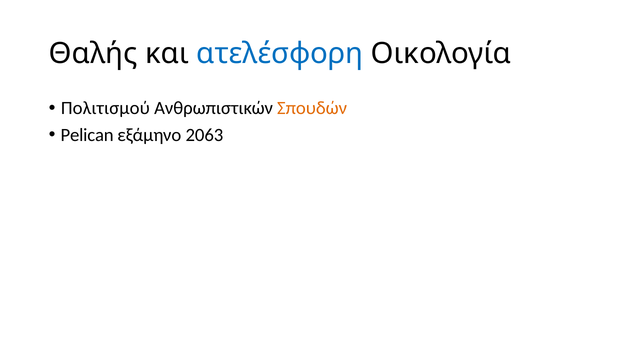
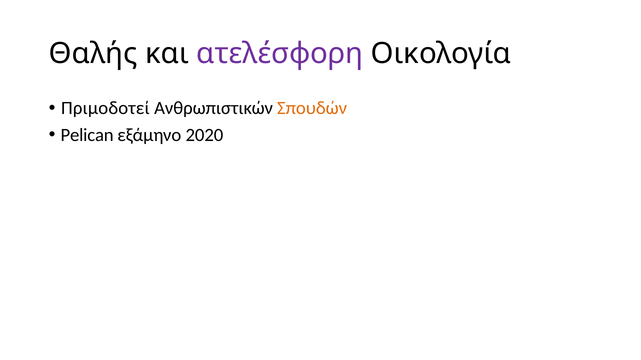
ατελέσφορη colour: blue -> purple (280, 54)
Πολιτισμού: Πολιτισμού -> Πριμοδοτεί (105, 108)
2063: 2063 -> 2020 (204, 135)
